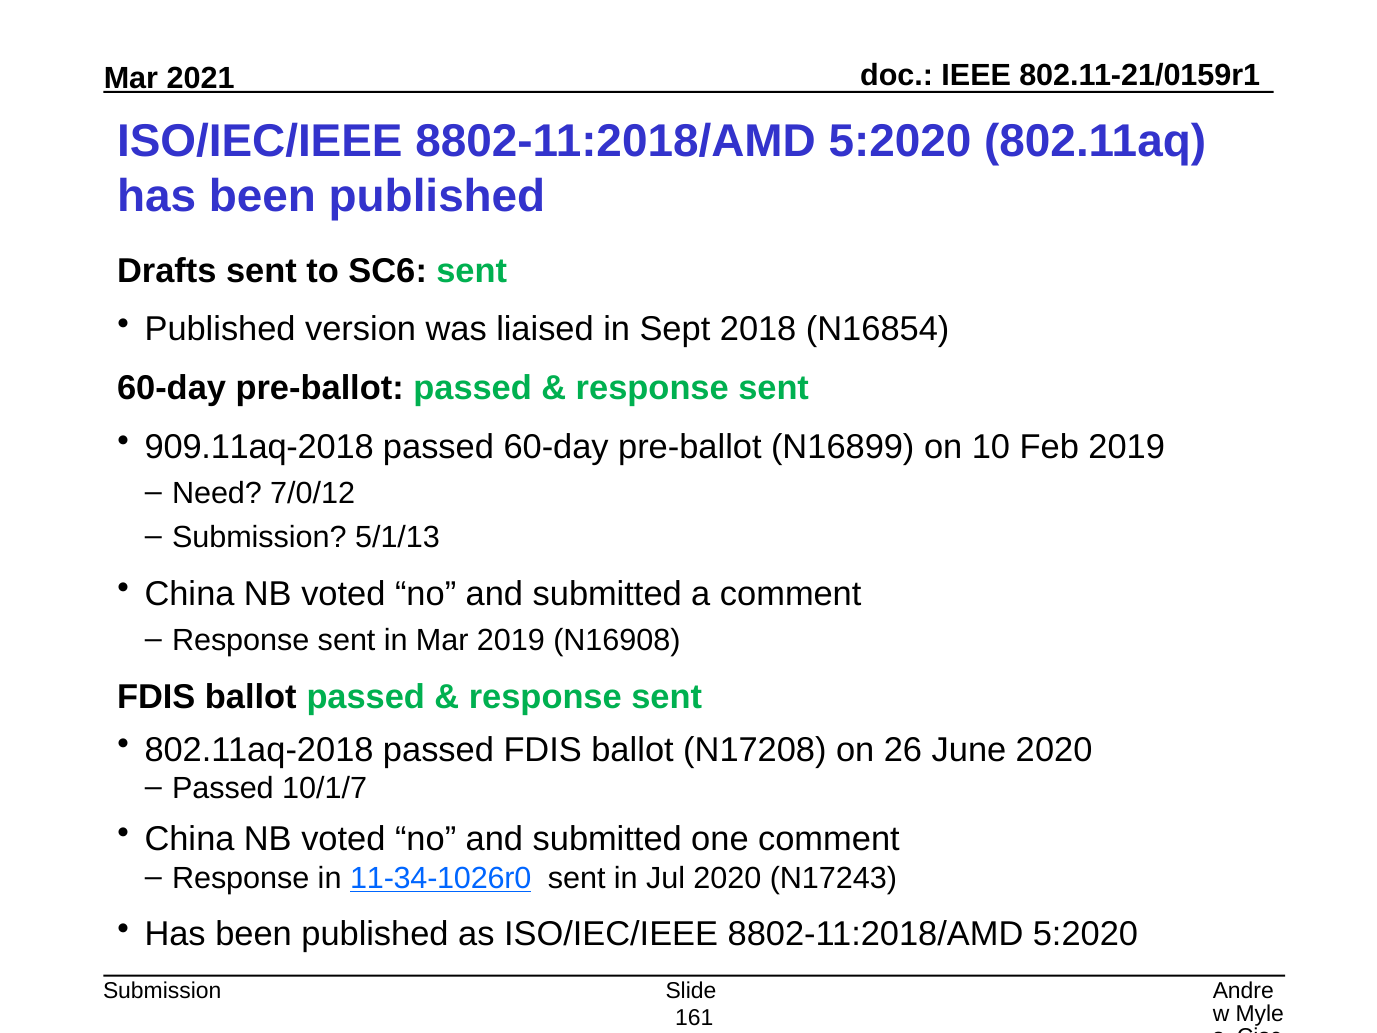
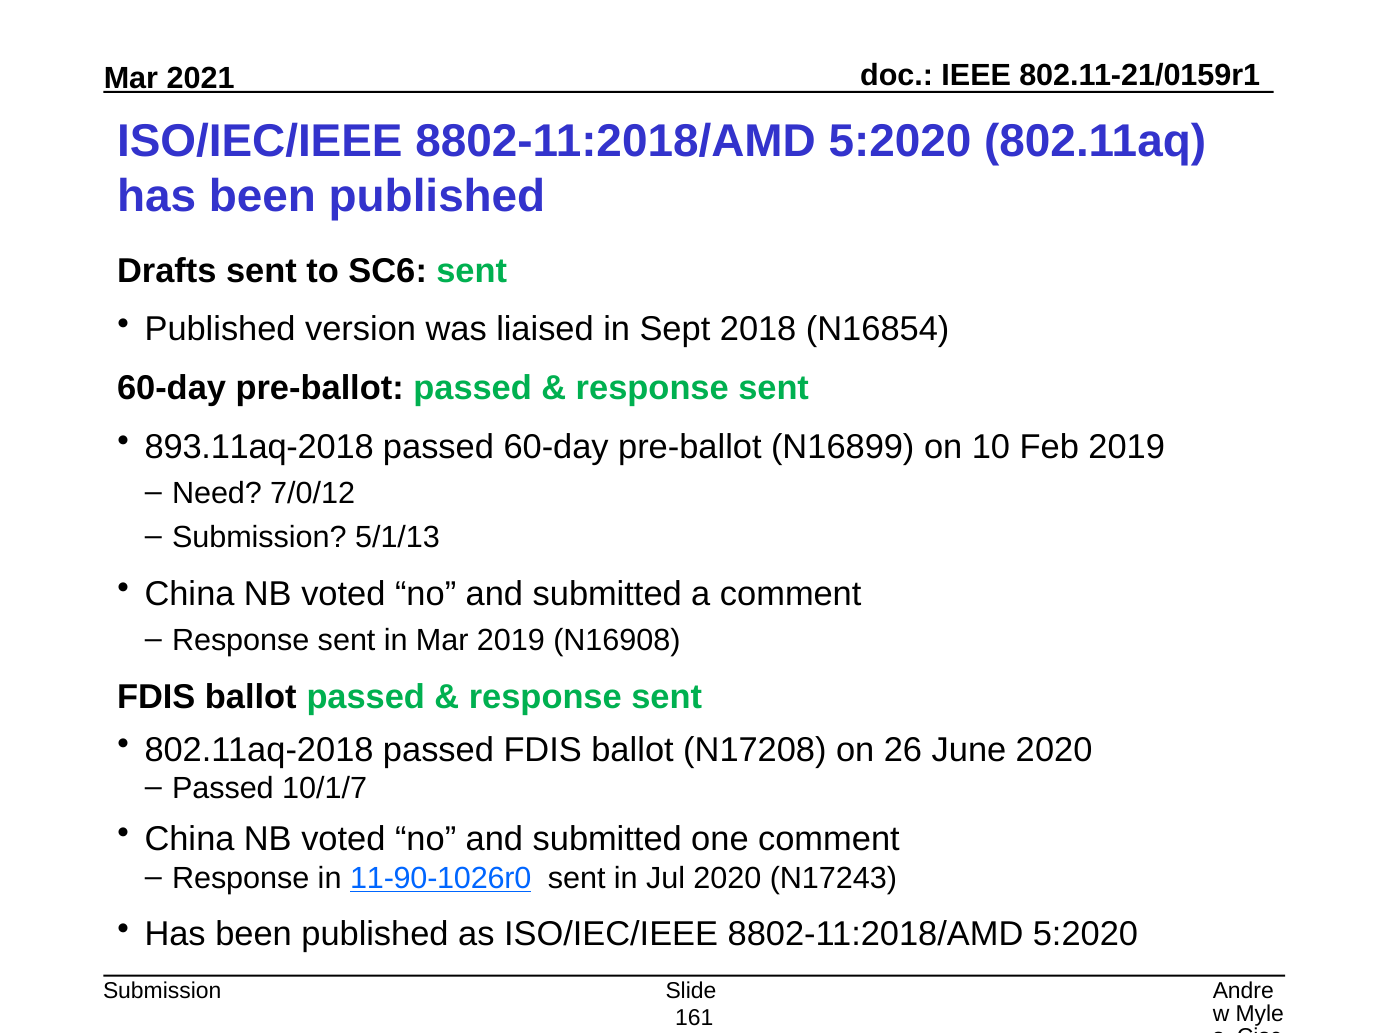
909.11aq-2018: 909.11aq-2018 -> 893.11aq-2018 (259, 447)
11-34-1026r0: 11-34-1026r0 -> 11-90-1026r0 (441, 878)
